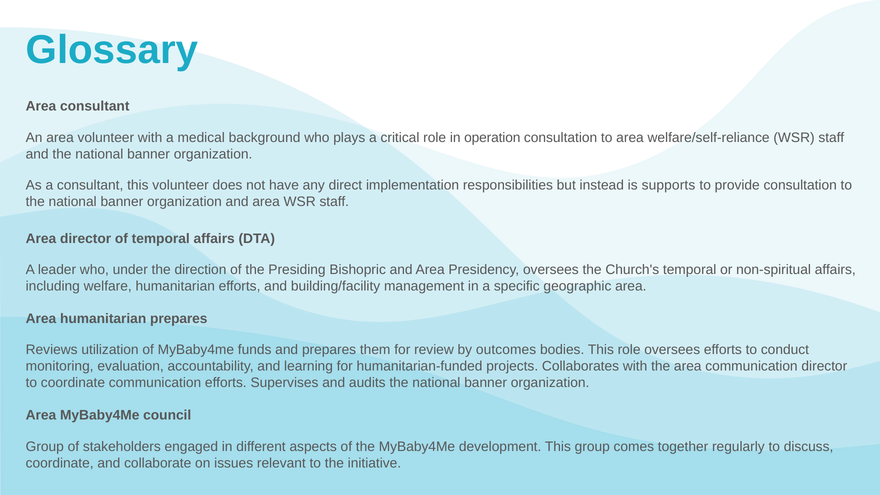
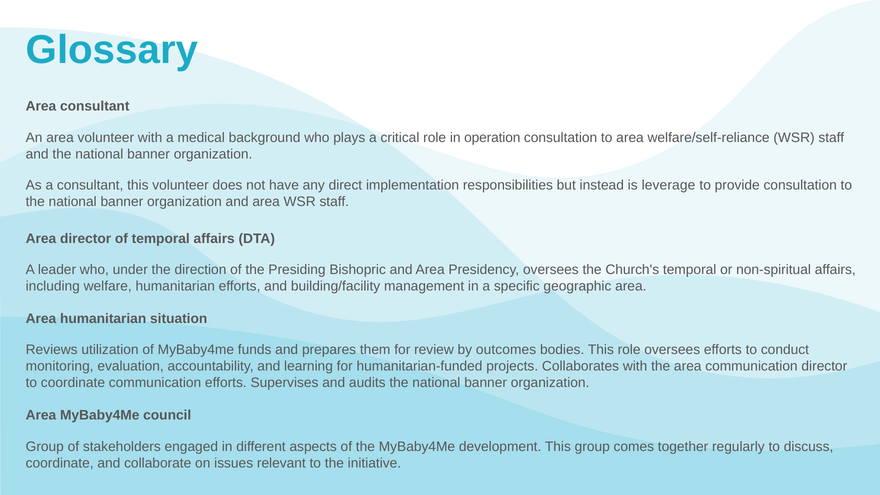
supports: supports -> leverage (668, 185)
humanitarian prepares: prepares -> situation (179, 319)
